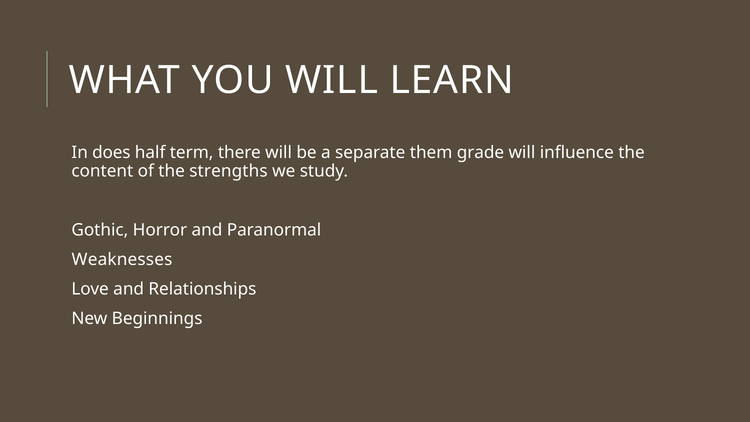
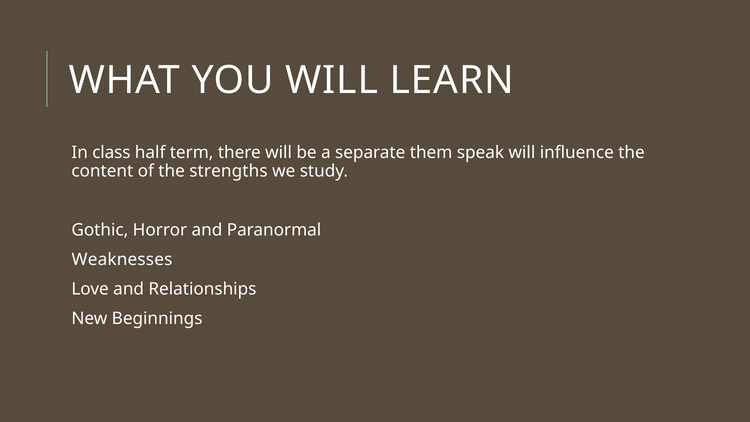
does: does -> class (111, 153)
grade: grade -> speak (480, 153)
